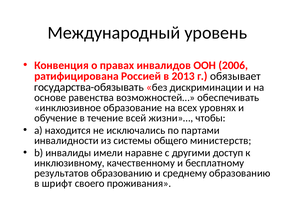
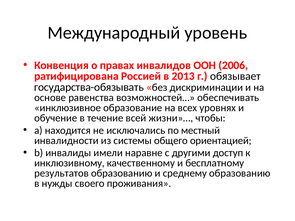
партами: партами -> местный (201, 130)
министерств: министерств -> ориентацией (221, 141)
шрифт: шрифт -> нужды (57, 184)
